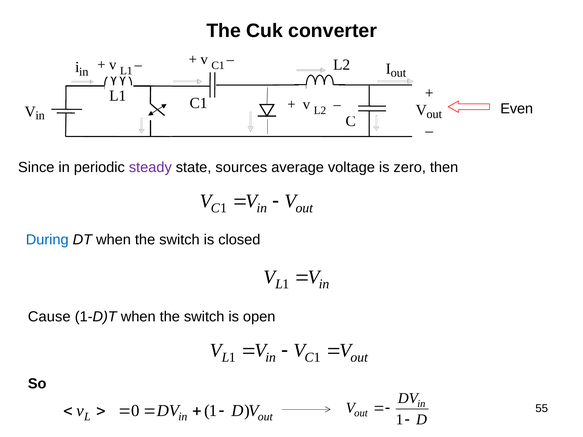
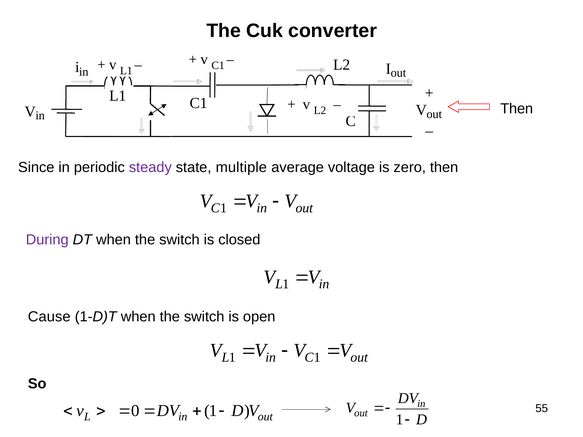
Even: Even -> Then (517, 109)
sources: sources -> multiple (241, 168)
During colour: blue -> purple (47, 240)
